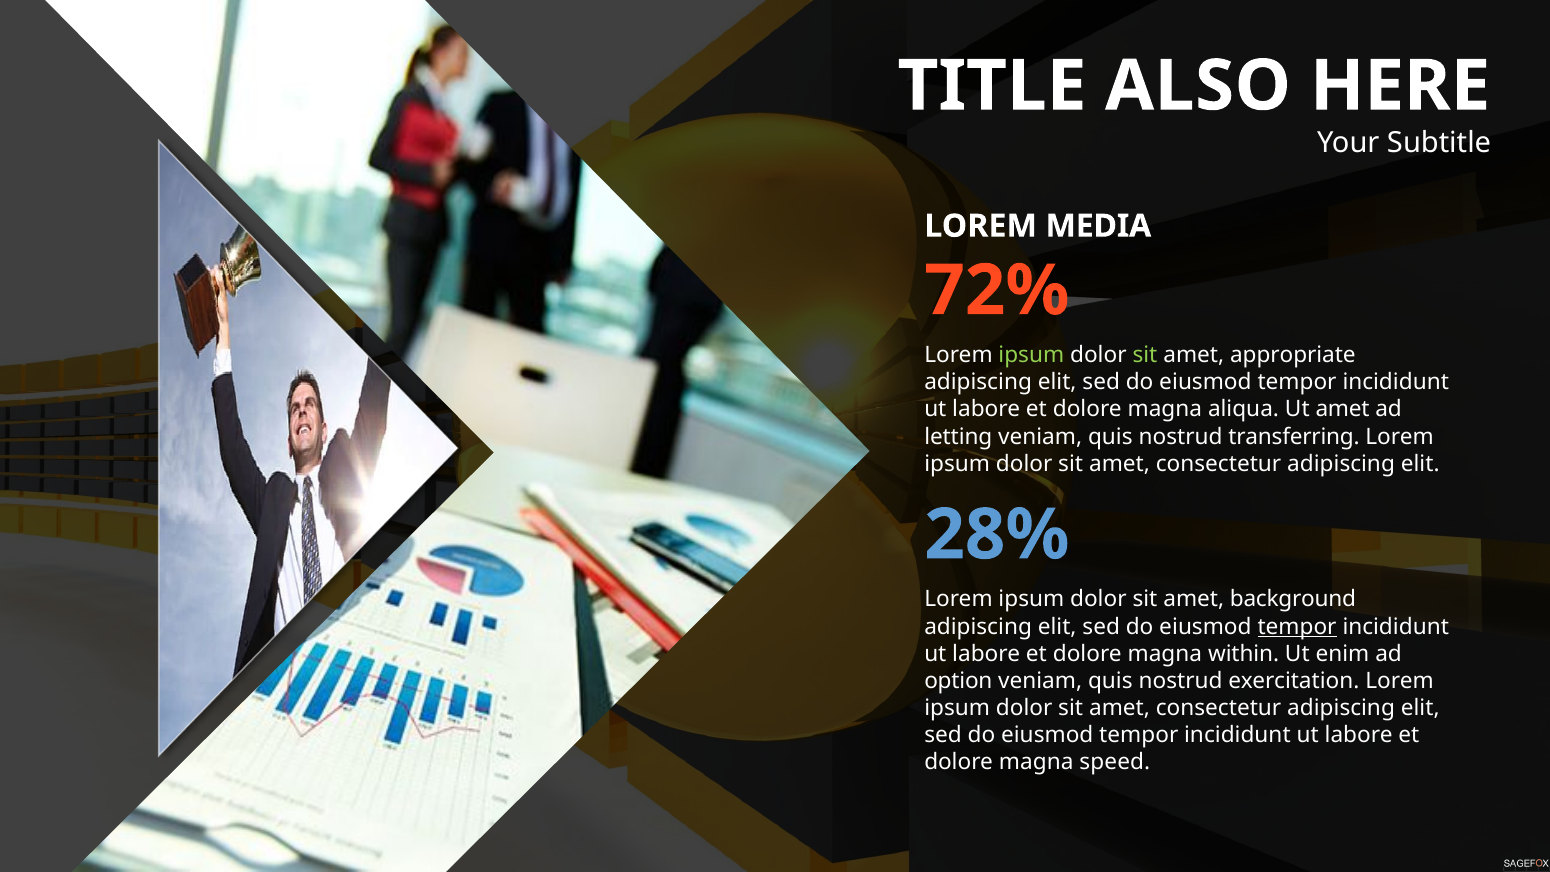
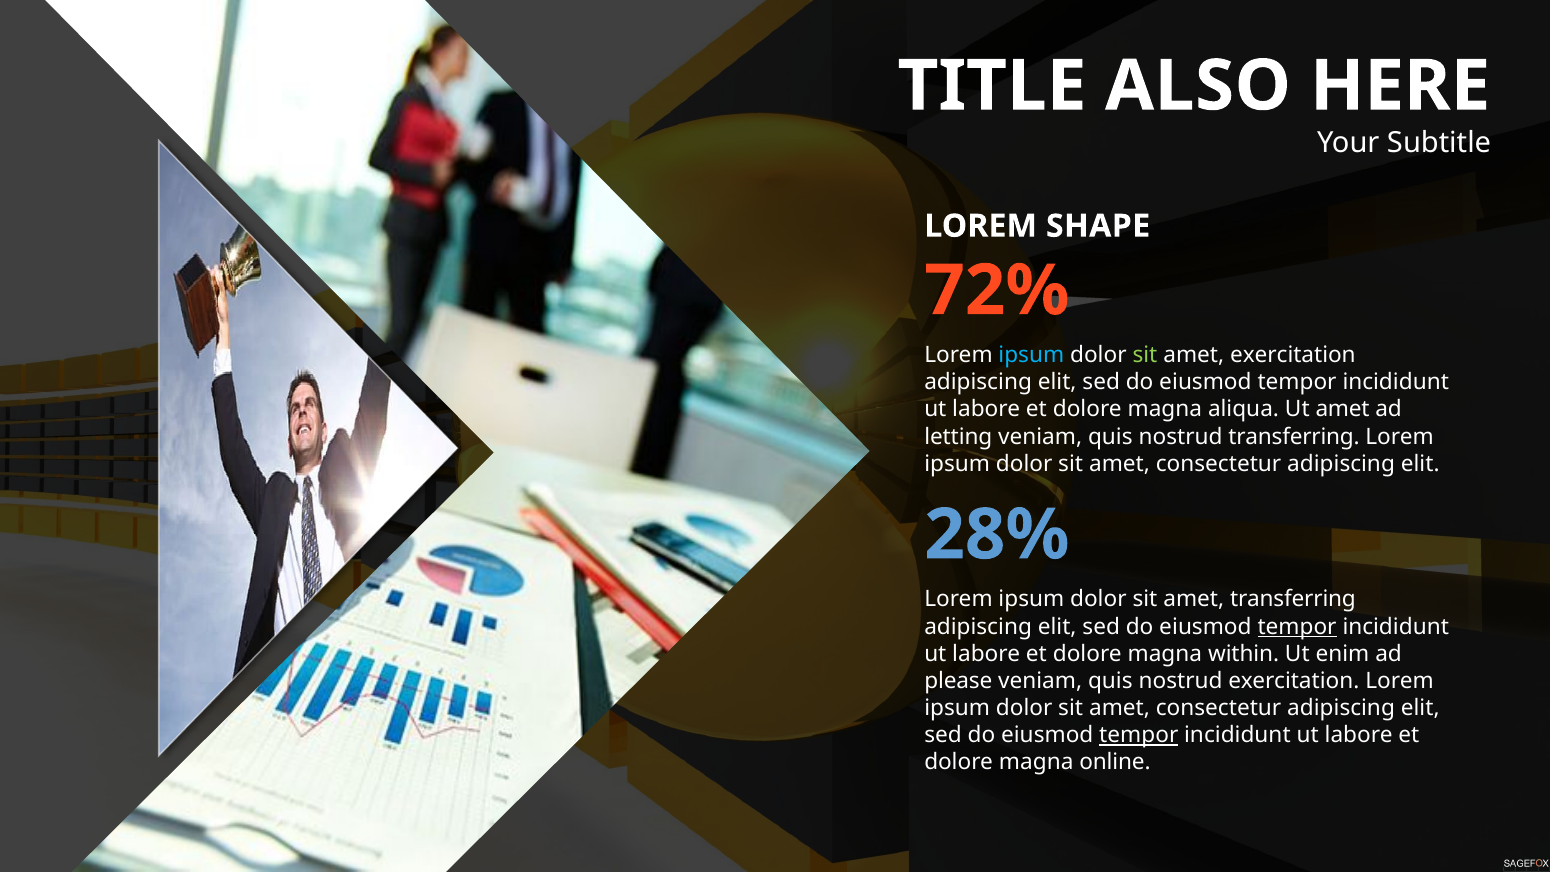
MEDIA: MEDIA -> SHAPE (1098, 226)
ipsum colour: light green -> light blue (1031, 355)
amet appropriate: appropriate -> exercitation (1293, 355)
amet background: background -> transferring (1293, 599)
option: option -> please (958, 681)
tempor underline: none -> present (1139, 735)
speed: speed -> online (1115, 762)
